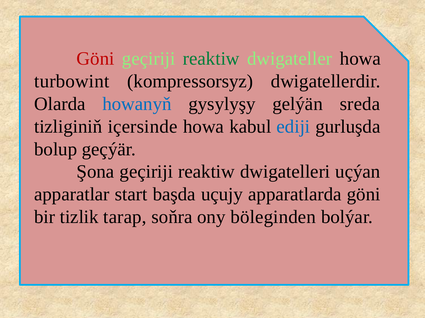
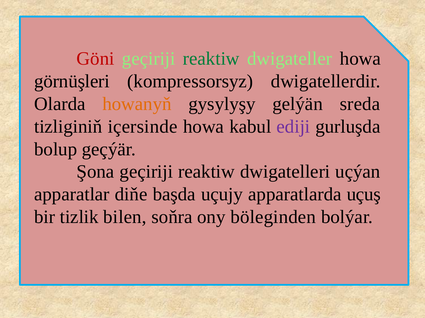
turbowint: turbowint -> görnüşleri (72, 81)
howanyň colour: blue -> orange (137, 104)
ediji colour: blue -> purple (293, 127)
start: start -> diňe (131, 195)
apparatlarda göni: göni -> uçuş (364, 195)
tarap: tarap -> bilen (125, 218)
